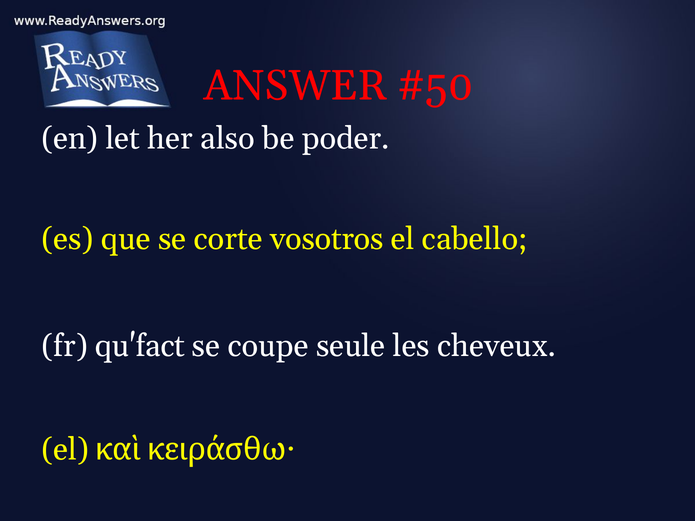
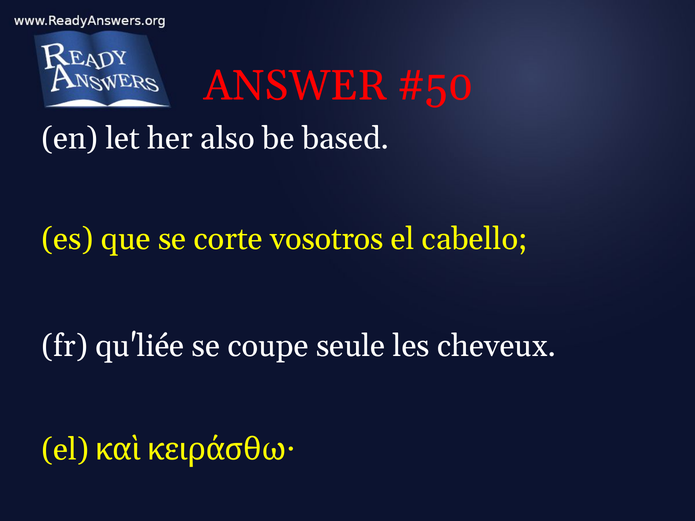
poder: poder -> based (346, 138)
qu'fact: qu'fact -> qu'liée (140, 346)
